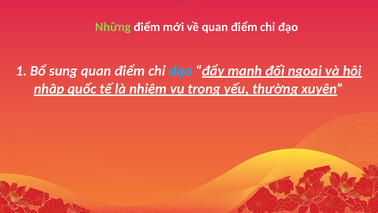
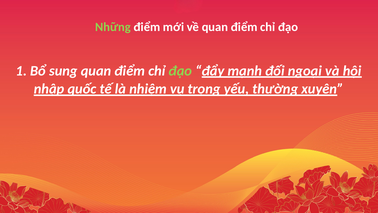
đạo colour: light blue -> light green (180, 71)
